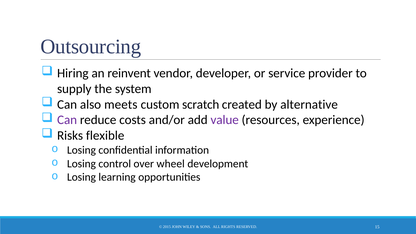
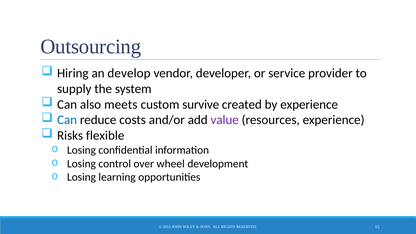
reinvent: reinvent -> develop (129, 73)
scratch: scratch -> survive (201, 104)
by alternative: alternative -> experience (309, 104)
Can colour: purple -> blue (67, 120)
